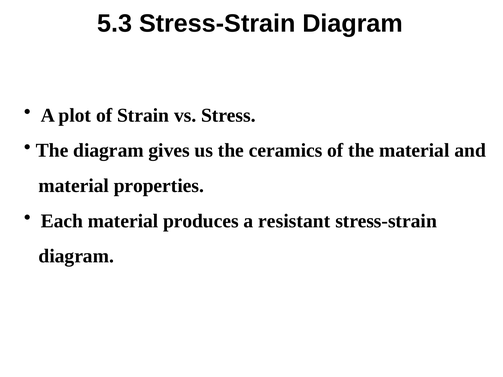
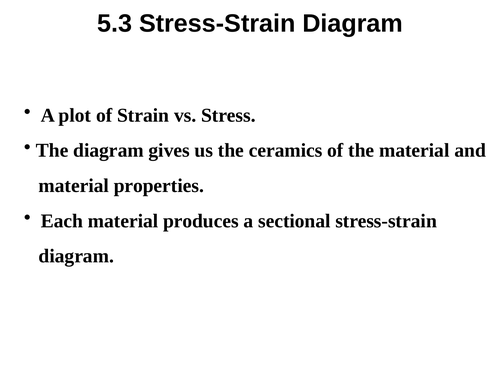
resistant: resistant -> sectional (294, 221)
